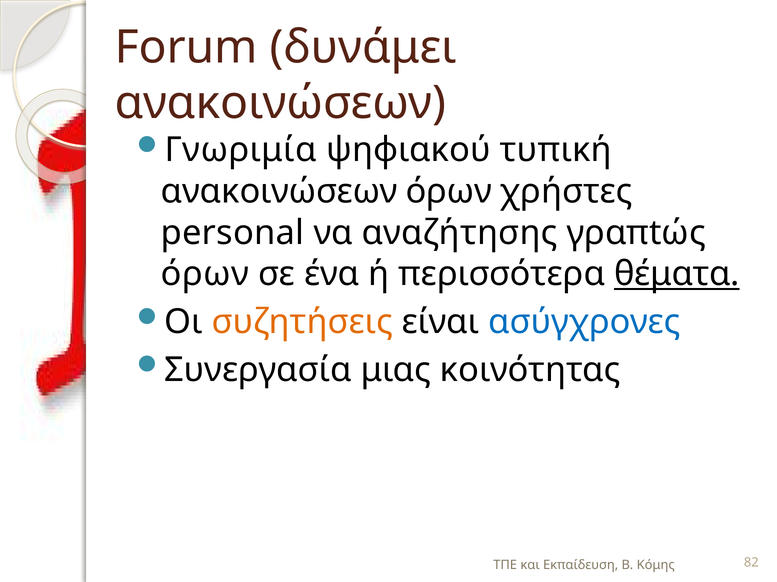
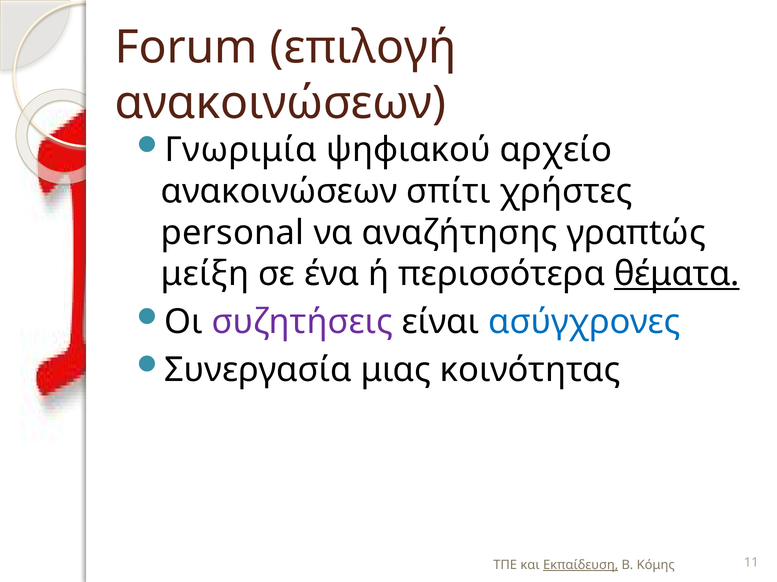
δυνάμει: δυνάμει -> επιλογή (363, 47)
τυπική: τυπική -> αρχείο (556, 150)
ανακοινώσεων όρων: όρων -> σπίτι (449, 192)
όρων: όρων -> μείξη (205, 274)
συζητήσεις colour: orange -> purple (302, 322)
Εκπαίδευση underline: none -> present (581, 566)
82: 82 -> 11 (751, 563)
